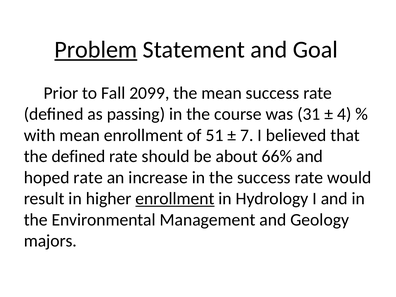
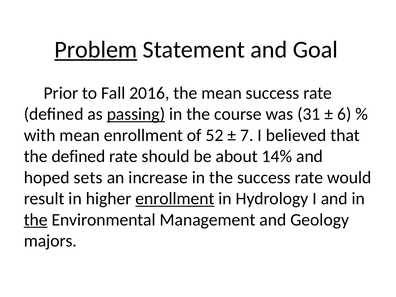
2099: 2099 -> 2016 (149, 93)
passing underline: none -> present (136, 114)
4: 4 -> 6 (344, 114)
51: 51 -> 52 (215, 135)
66%: 66% -> 14% (277, 156)
hoped rate: rate -> sets (88, 177)
the underline: none -> present (36, 220)
